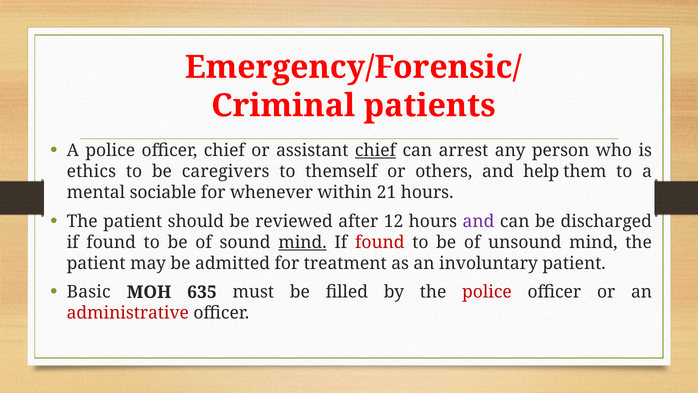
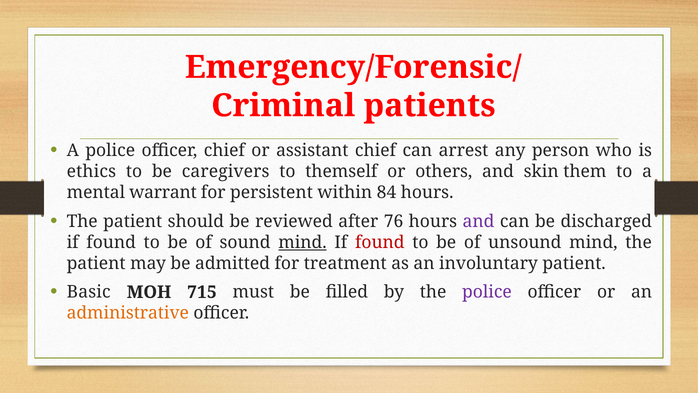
chief underline: present -> none (376, 151)
help: help -> skin (541, 172)
sociable: sociable -> warrant (163, 192)
whenever: whenever -> persistent (271, 192)
21: 21 -> 84 (387, 192)
12: 12 -> 76 (394, 221)
635: 635 -> 715 (202, 292)
police colour: red -> purple (487, 292)
administrative colour: red -> orange (128, 313)
